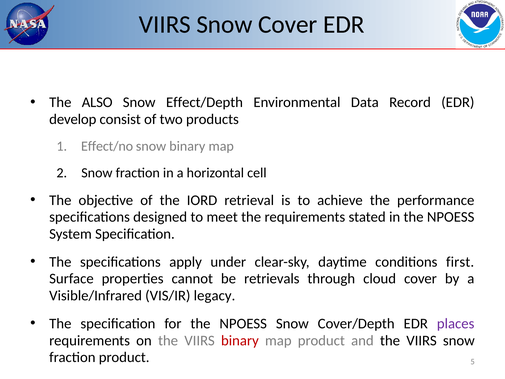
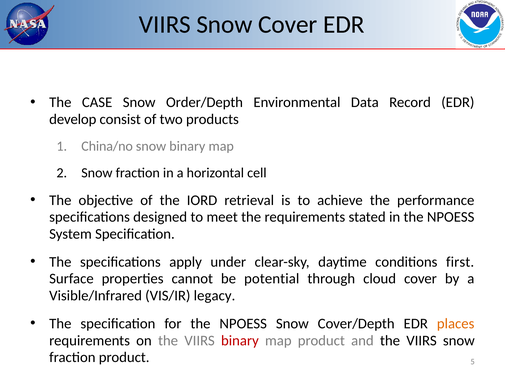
ALSO: ALSO -> CASE (97, 102)
Effect/Depth: Effect/Depth -> Order/Depth (204, 102)
Effect/no: Effect/no -> China/no (107, 146)
retrievals: retrievals -> potential (272, 279)
places colour: purple -> orange (456, 323)
